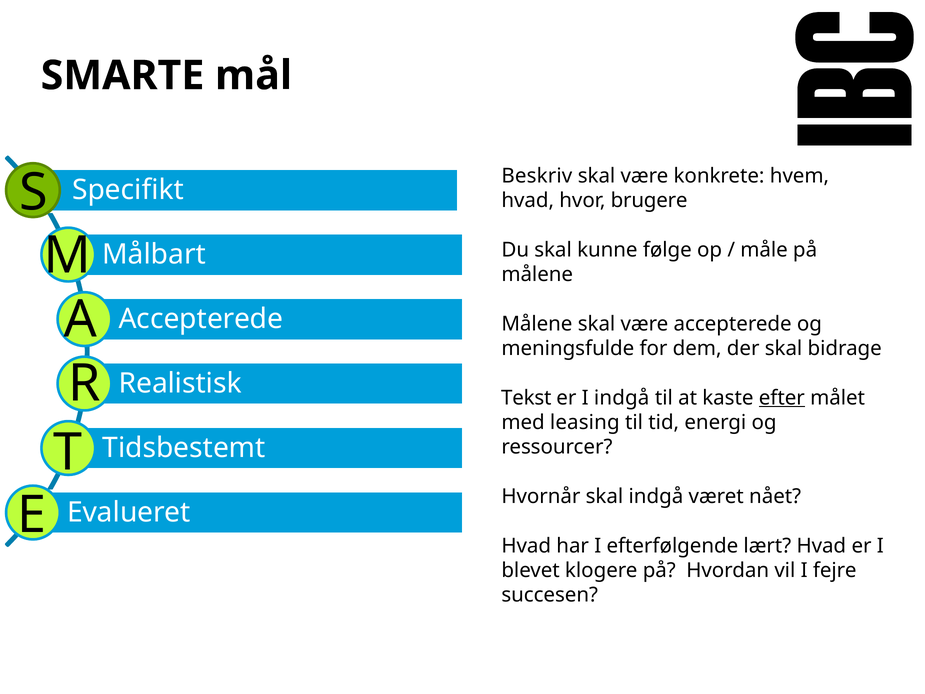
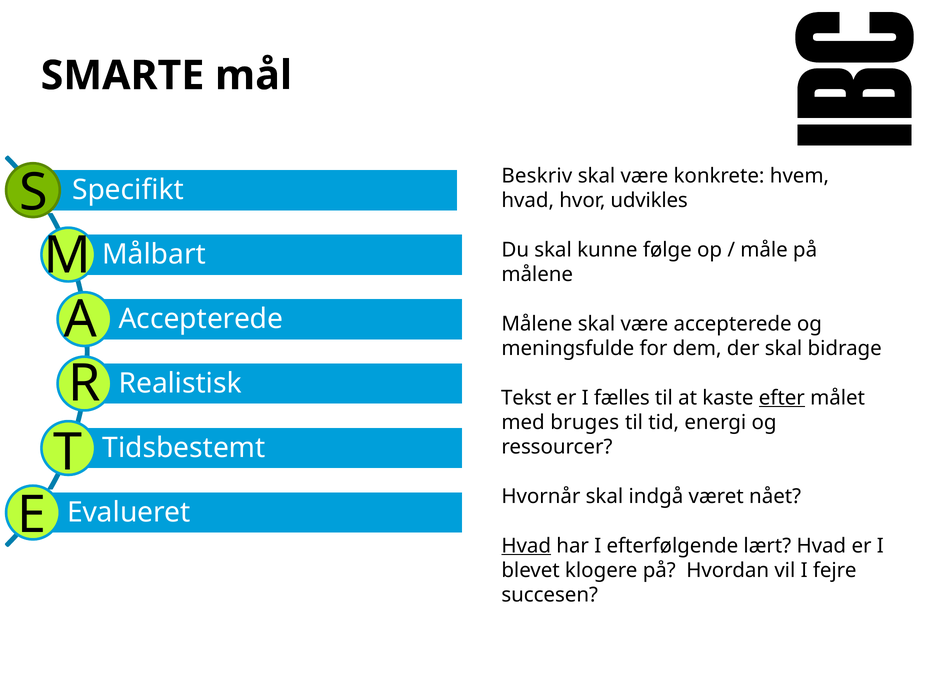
brugere: brugere -> udvikles (649, 200)
I indgå: indgå -> fælles (622, 398)
leasing: leasing -> bruges (585, 422)
Hvad underline: none -> present (526, 546)
